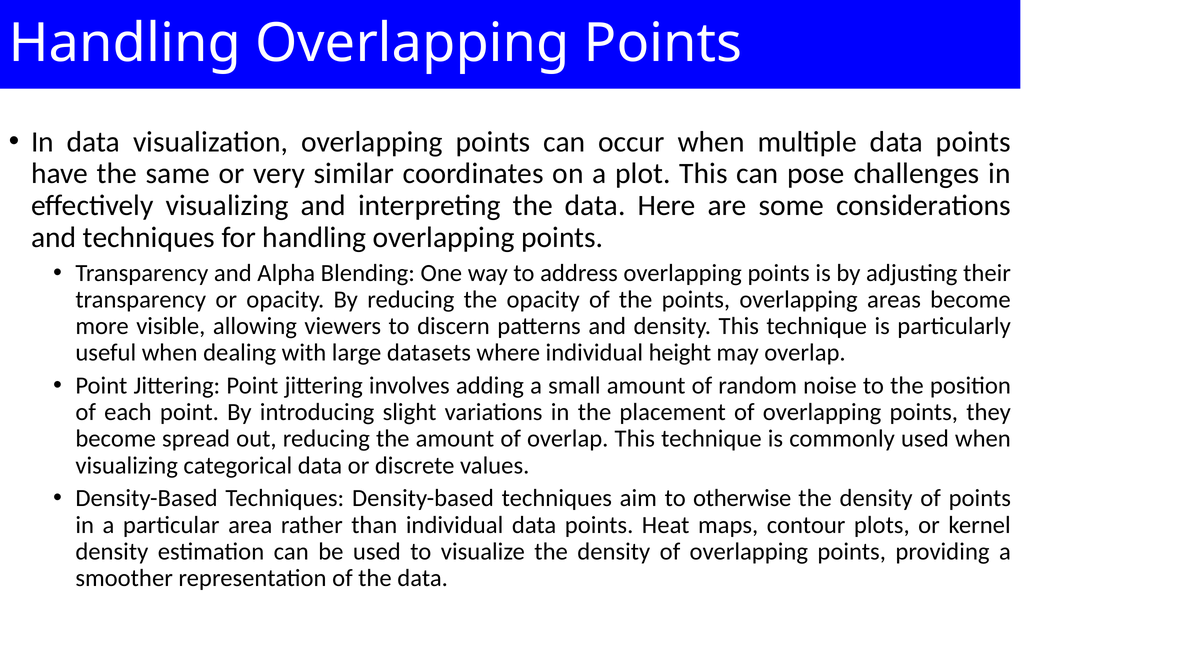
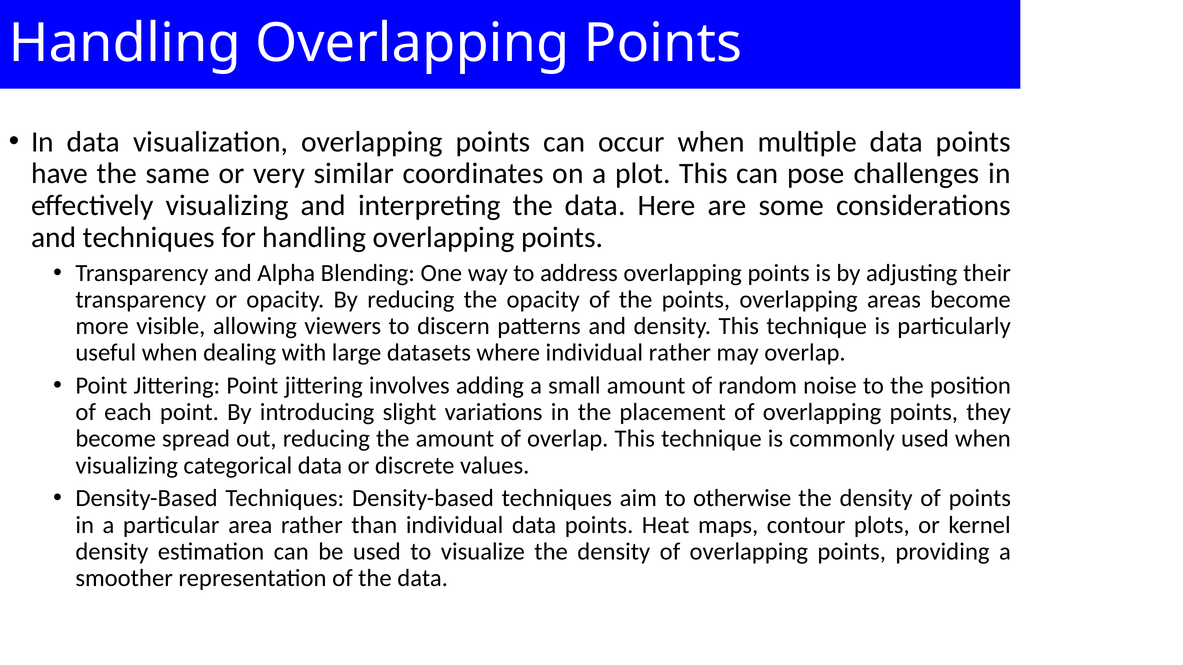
individual height: height -> rather (680, 353)
